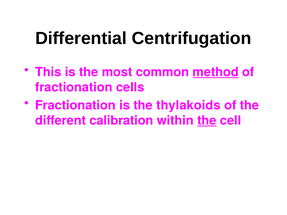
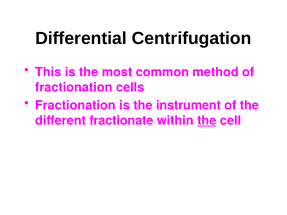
method underline: present -> none (216, 72)
thylakoids: thylakoids -> instrument (189, 105)
calibration: calibration -> fractionate (121, 121)
